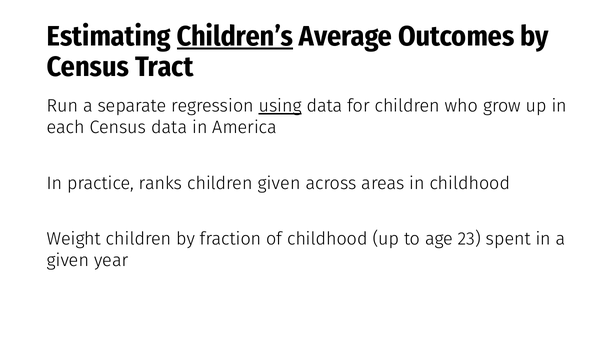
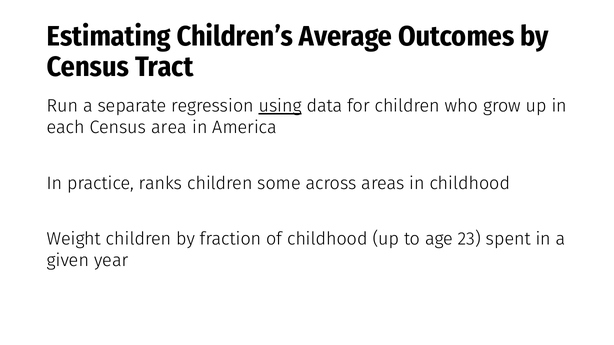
Children’s underline: present -> none (235, 36)
Census data: data -> area (169, 128)
children given: given -> some (279, 183)
